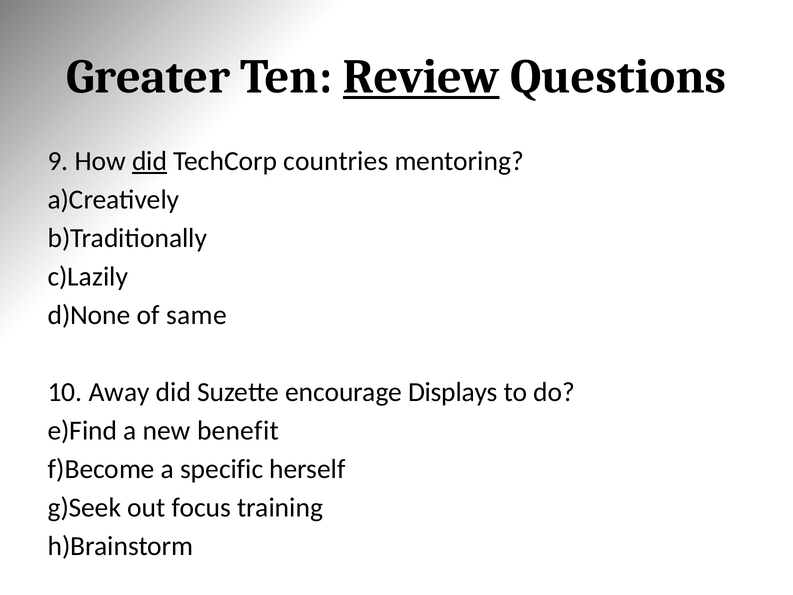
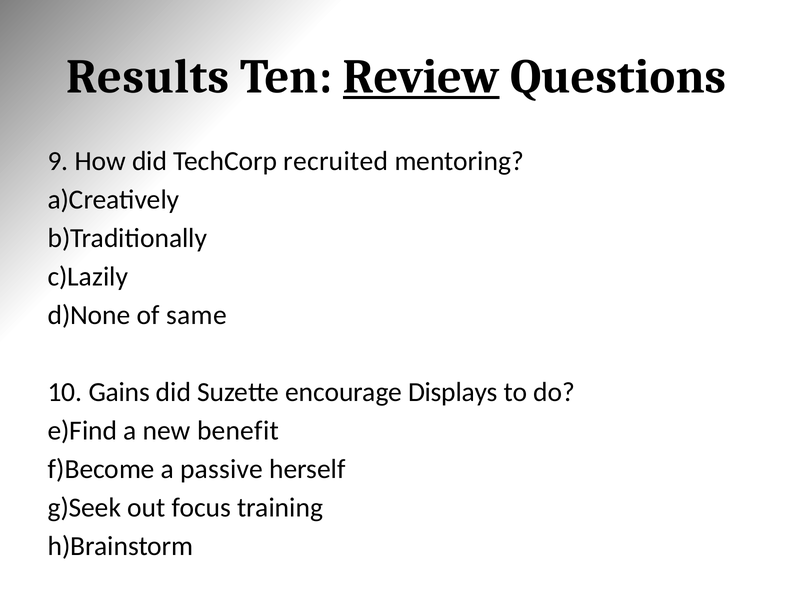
Greater: Greater -> Results (148, 77)
did underline: present -> none (150, 161)
countries: countries -> recruited (336, 161)
Away: Away -> Gains (119, 392)
specific: specific -> passive (222, 469)
